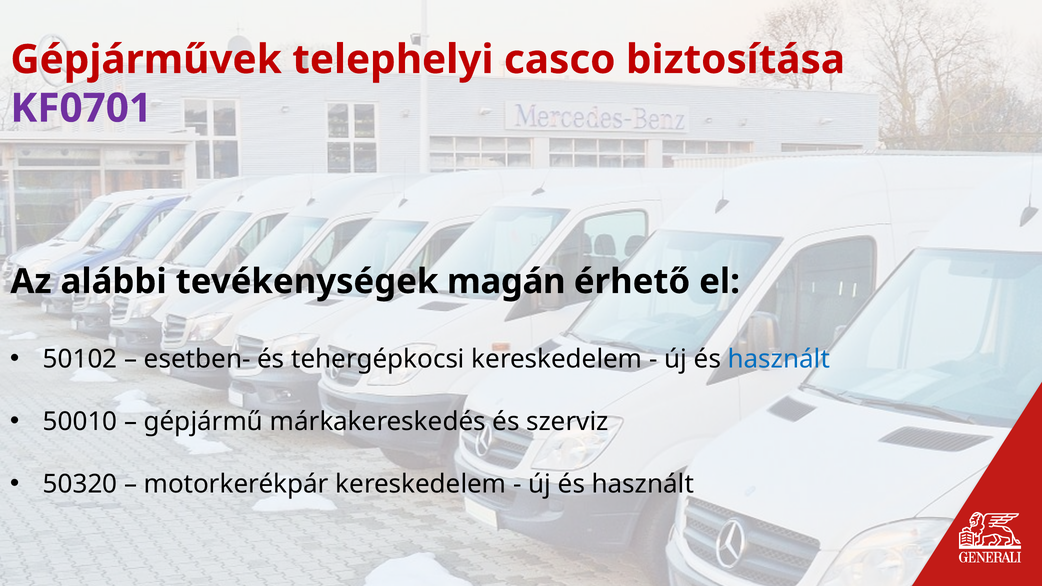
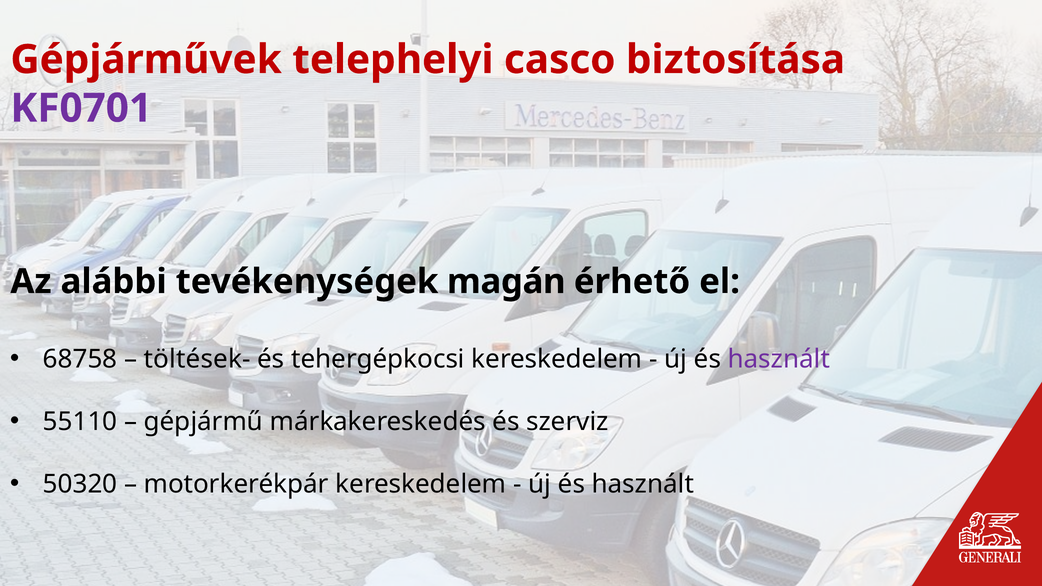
50102: 50102 -> 68758 (80, 359)
esetben-: esetben- -> töltések- (197, 359)
használt colour: blue -> purple (779, 359)
50010: 50010 -> 55110 (80, 422)
